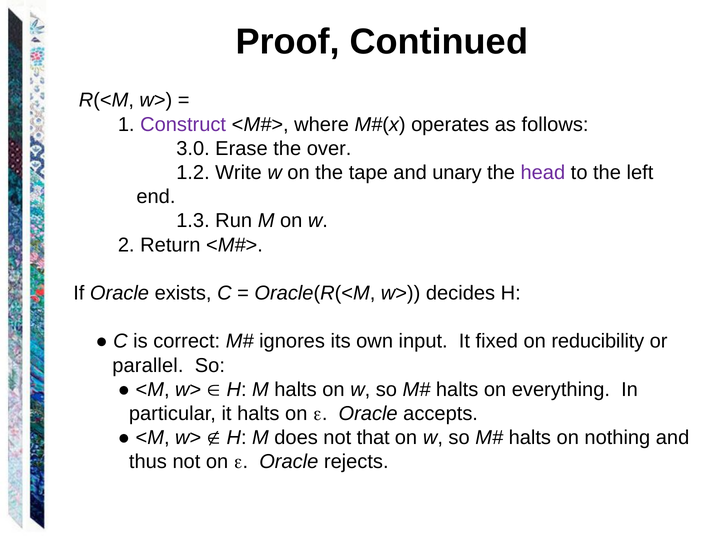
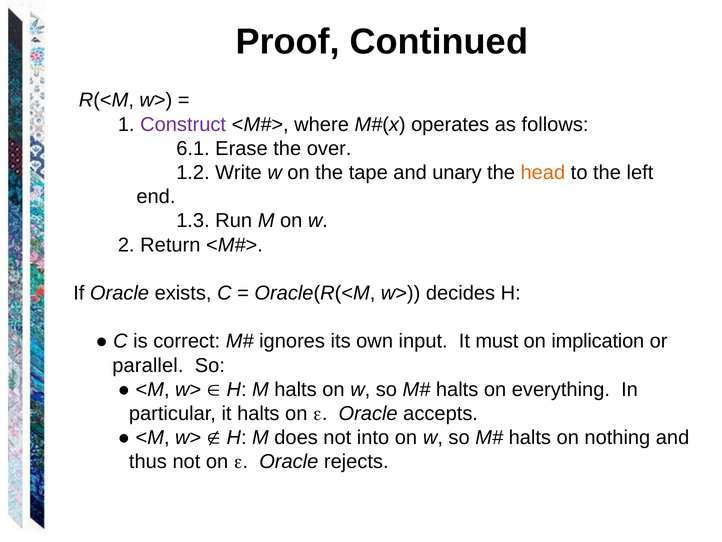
3.0: 3.0 -> 6.1 (193, 148)
head colour: purple -> orange (543, 172)
fixed: fixed -> must (497, 341)
reducibility: reducibility -> implication (598, 341)
that: that -> into (373, 437)
